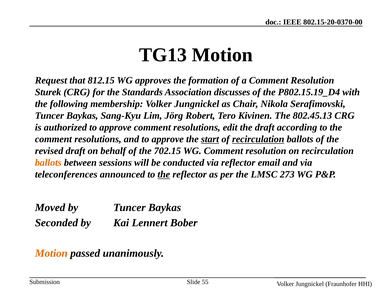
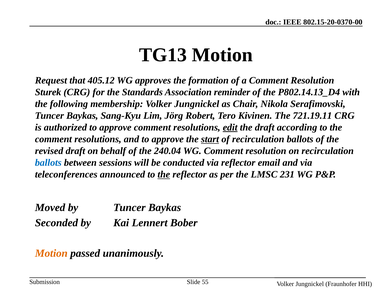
812.15: 812.15 -> 405.12 (101, 80)
discusses: discusses -> reminder (232, 92)
P802.15.19_D4: P802.15.19_D4 -> P802.14.13_D4 (309, 92)
802.45.13: 802.45.13 -> 721.19.11 (312, 116)
edit underline: none -> present (230, 127)
recirculation underline: present -> none (258, 139)
702.15: 702.15 -> 240.04 (167, 151)
ballots colour: orange -> blue (48, 163)
273: 273 -> 231 (287, 174)
